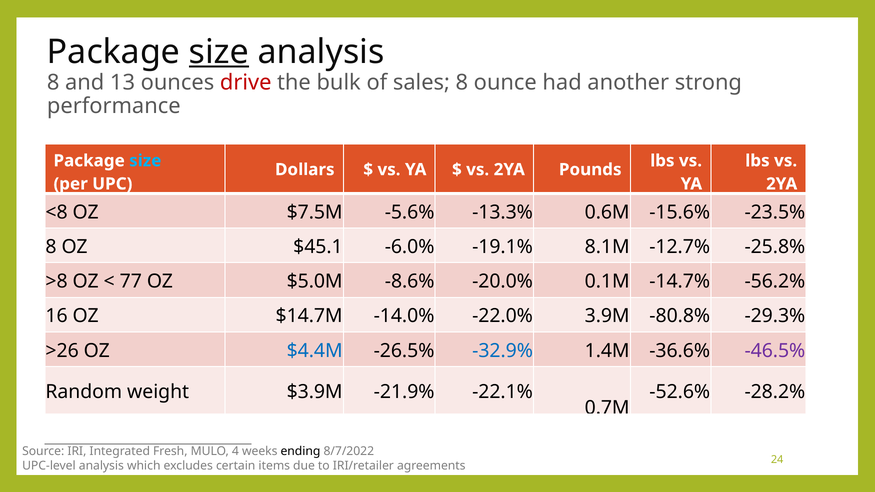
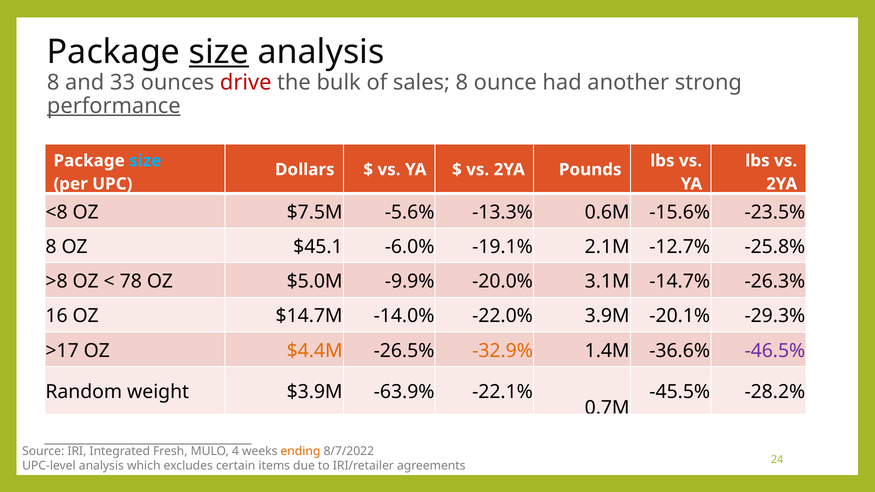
13: 13 -> 33 (123, 82)
performance underline: none -> present (114, 106)
8.1M: 8.1M -> 2.1M (607, 247)
77: 77 -> 78 (131, 282)
-8.6%: -8.6% -> -9.9% (410, 282)
0.1M: 0.1M -> 3.1M (607, 282)
-56.2%: -56.2% -> -26.3% (775, 282)
-80.8%: -80.8% -> -20.1% (680, 316)
>26: >26 -> >17 (62, 351)
$4.4M colour: blue -> orange (315, 351)
-32.9% colour: blue -> orange (503, 351)
-21.9%: -21.9% -> -63.9% (404, 392)
-52.6%: -52.6% -> -45.5% (680, 392)
ending colour: black -> orange (300, 451)
